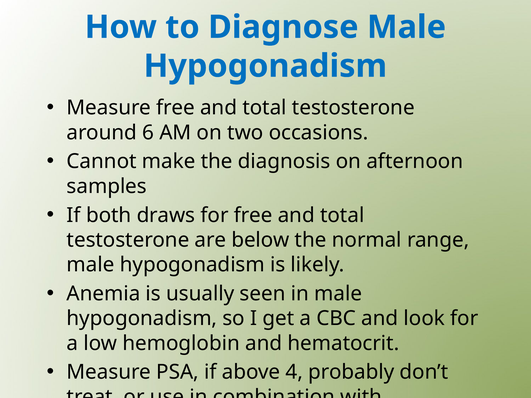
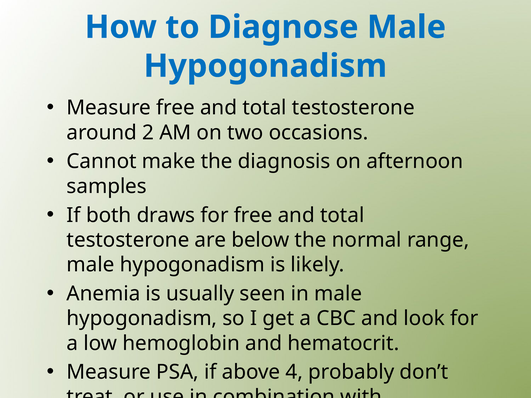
6: 6 -> 2 (148, 133)
